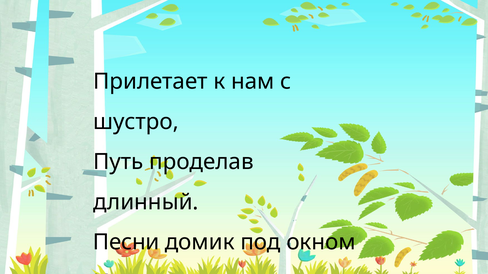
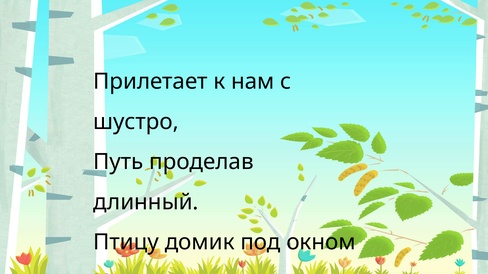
Песни: Песни -> Птицу (126, 243)
